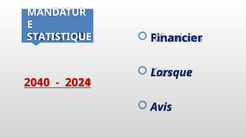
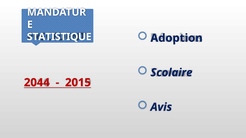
Financier: Financier -> Adoption (177, 38)
Lorsque: Lorsque -> Scolaire (171, 73)
2040: 2040 -> 2044 (37, 83)
2024: 2024 -> 2015 (78, 83)
